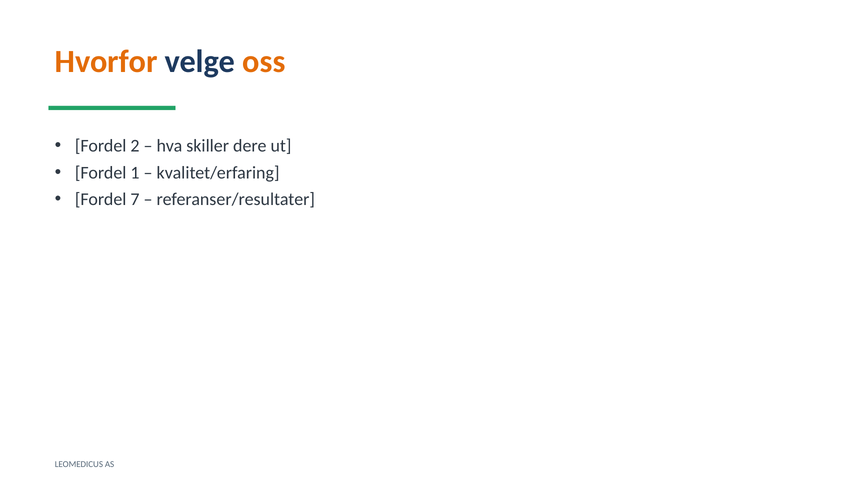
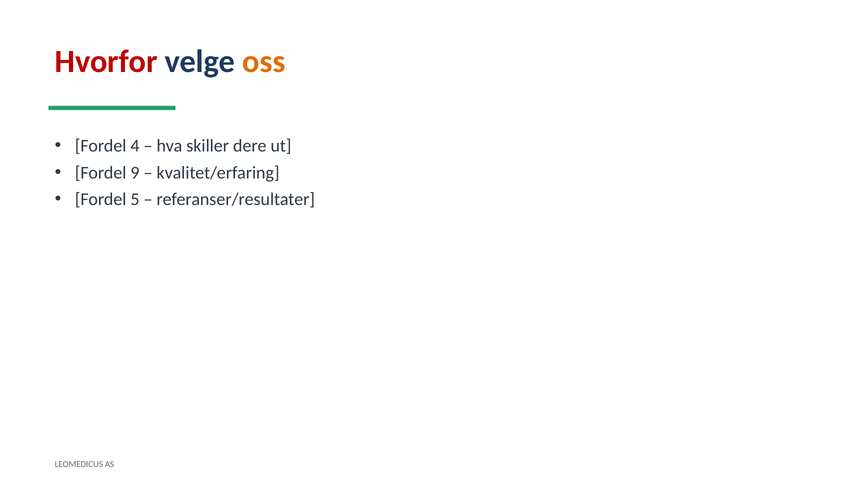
Hvorfor colour: orange -> red (106, 61)
2: 2 -> 4 (135, 146)
1: 1 -> 9 (135, 173)
7: 7 -> 5 (135, 200)
